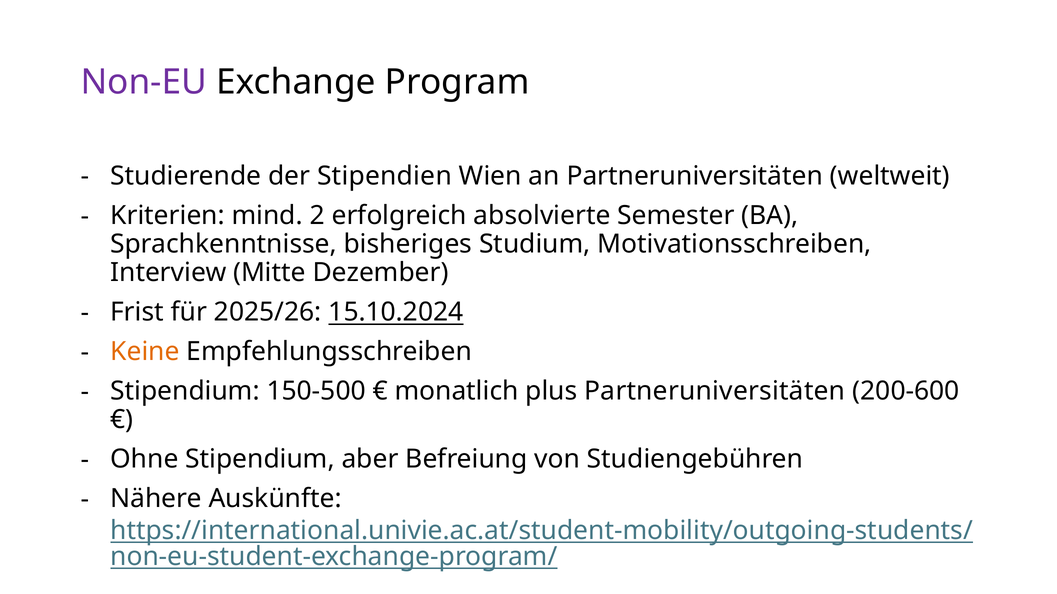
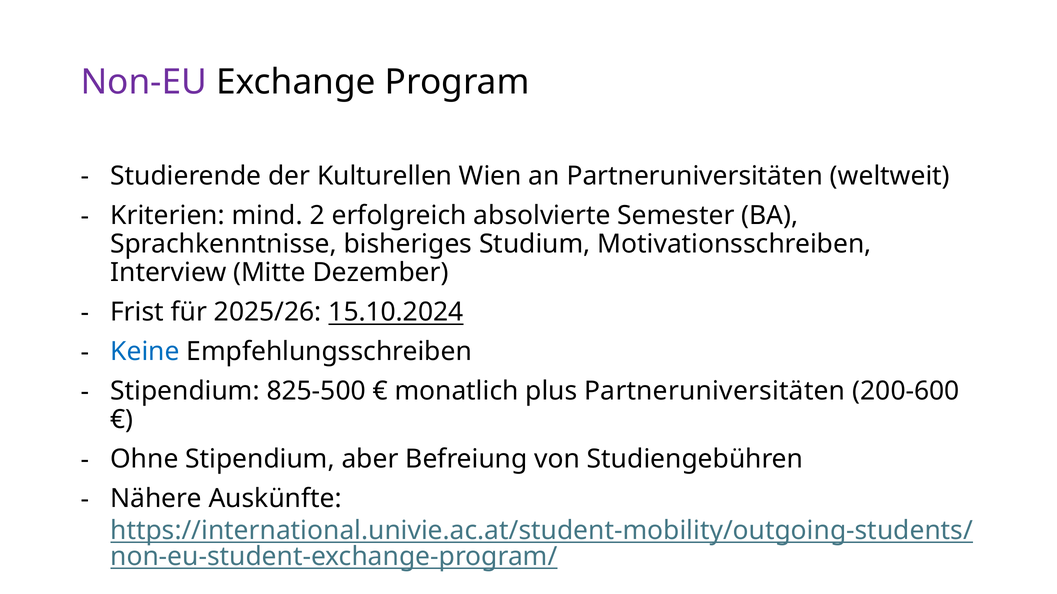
Stipendien: Stipendien -> Kulturellen (385, 176)
Keine colour: orange -> blue (145, 352)
150-500: 150-500 -> 825-500 (316, 392)
